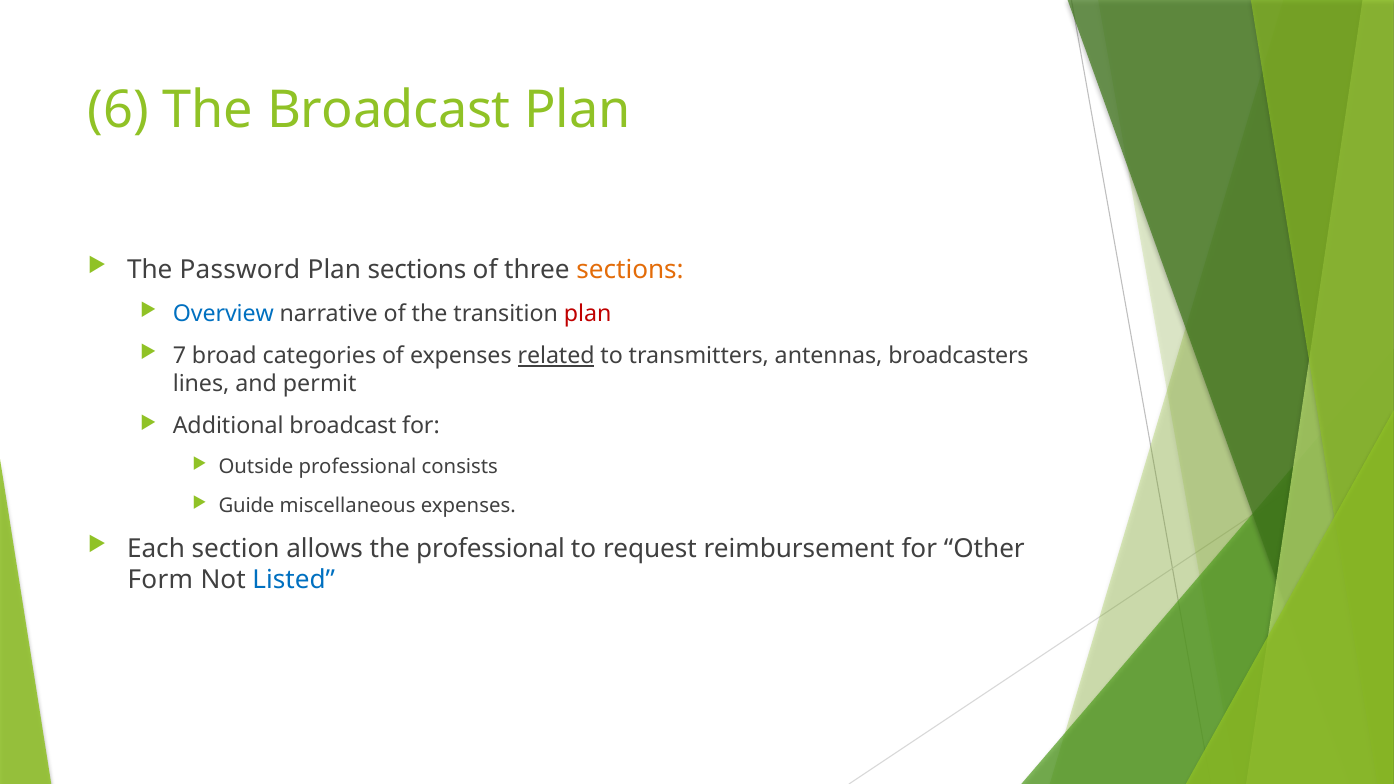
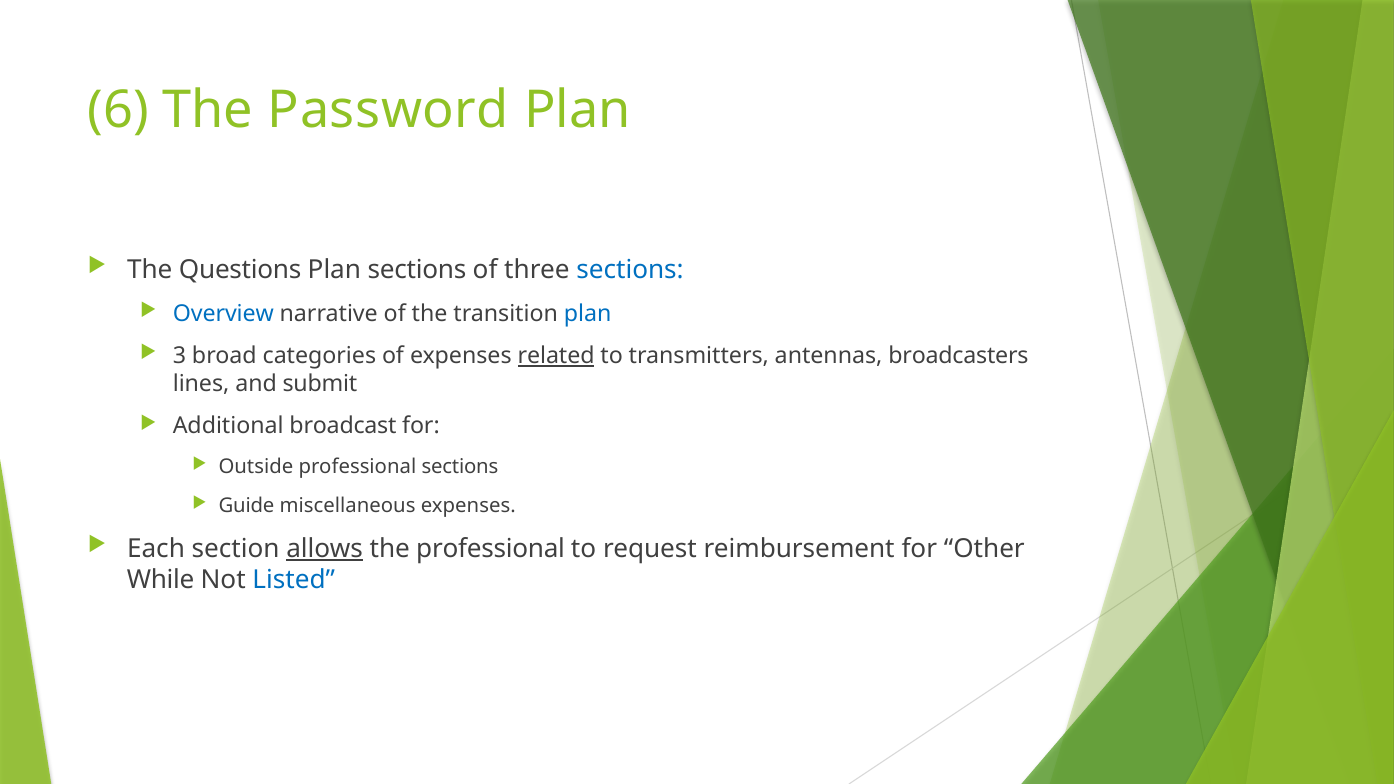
The Broadcast: Broadcast -> Password (388, 110)
Password: Password -> Questions (240, 270)
sections colour: orange -> blue (630, 270)
plan colour: red -> blue (588, 314)
7: 7 -> 3 (179, 356)
permit: permit -> submit (320, 384)
professional consists: consists -> sections (460, 467)
allows underline: none -> present (325, 549)
Form: Form -> While (161, 580)
